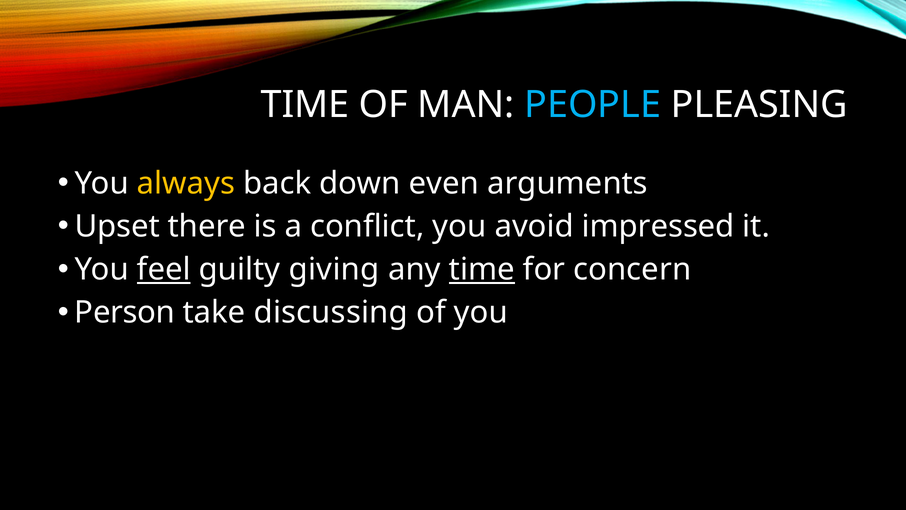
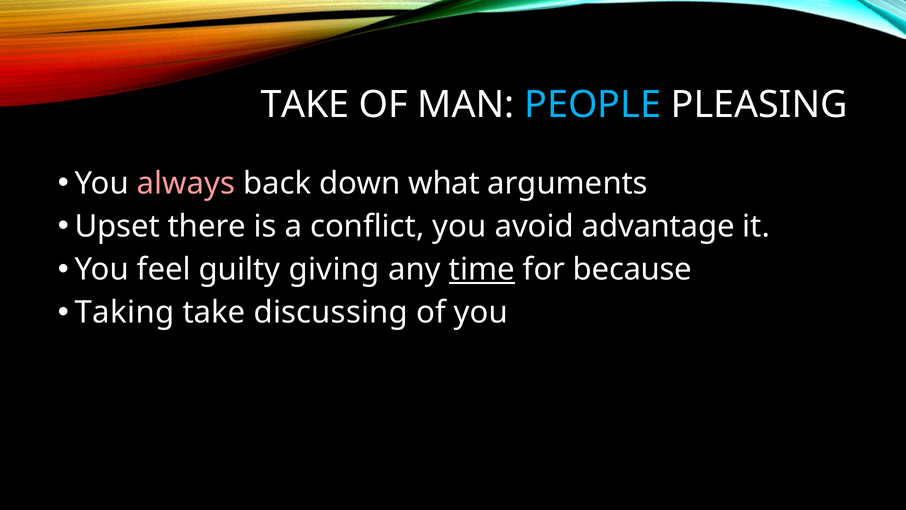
TIME: TIME -> TAKE (305, 105)
always colour: yellow -> pink (186, 183)
even: even -> what (444, 183)
impressed: impressed -> advantage (658, 226)
feel underline: present -> none (164, 269)
concern: concern -> because (632, 269)
Person: Person -> Taking (125, 312)
